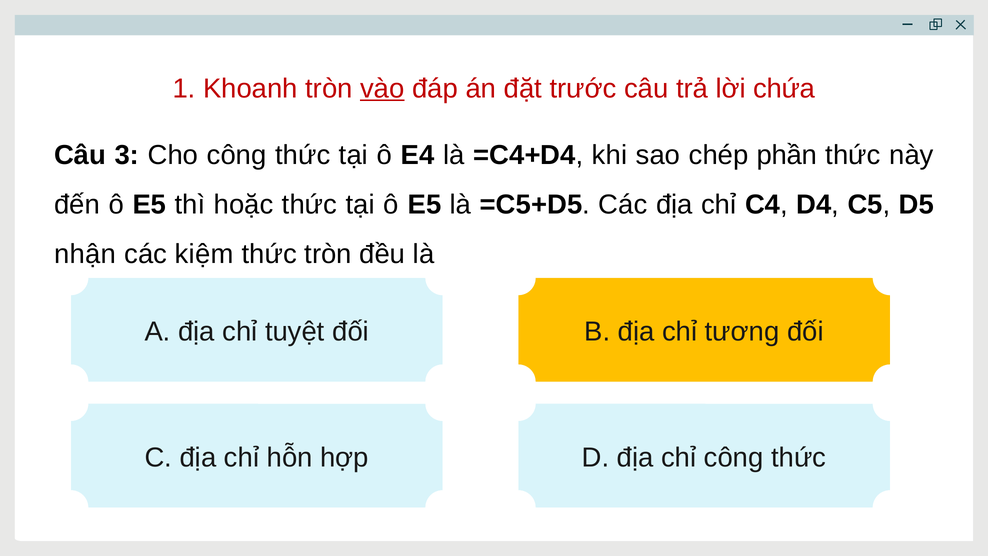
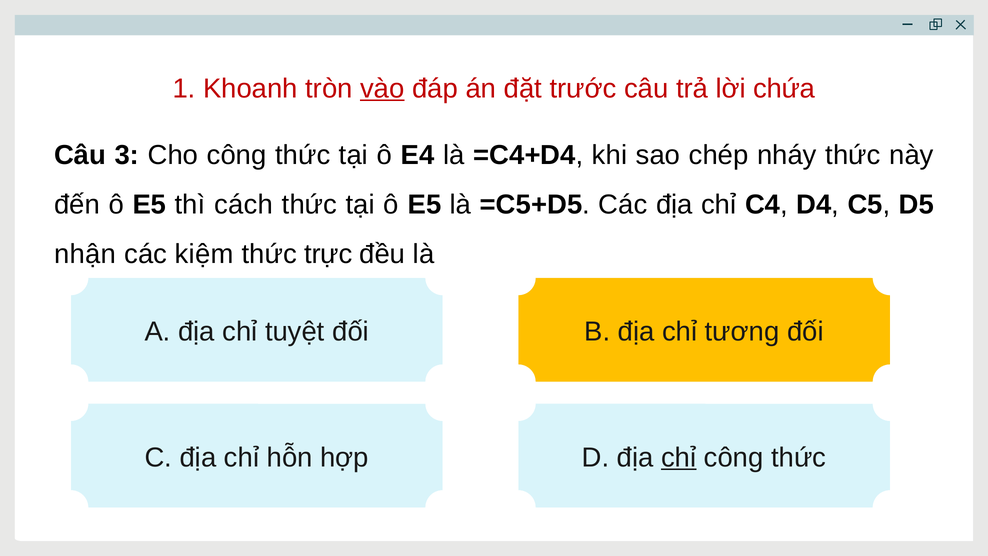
phần: phần -> nháy (787, 155)
hoặc: hoặc -> cách (243, 205)
thức tròn: tròn -> trực (328, 254)
chỉ underline: none -> present (679, 457)
